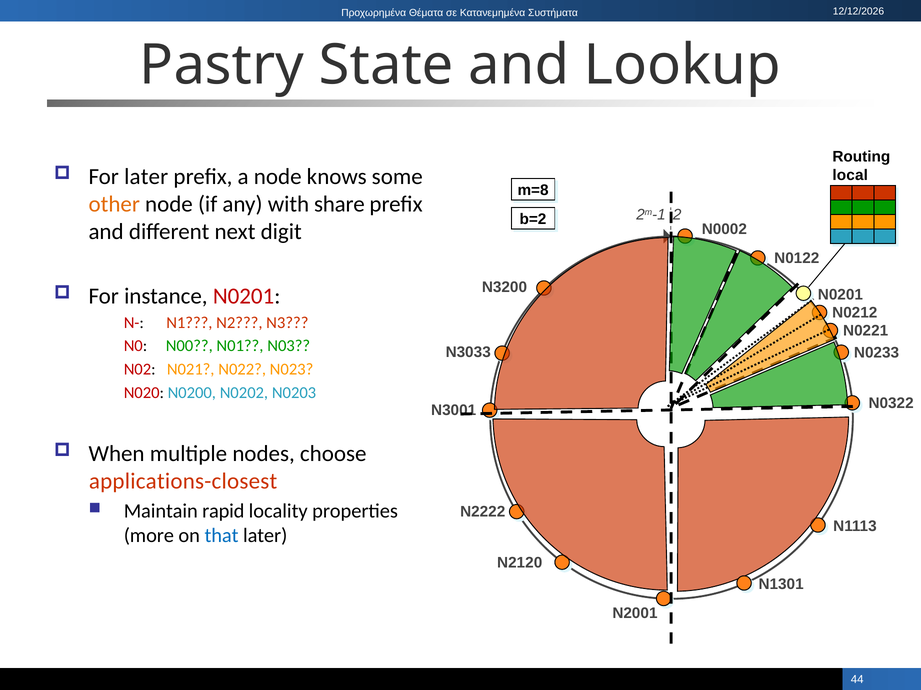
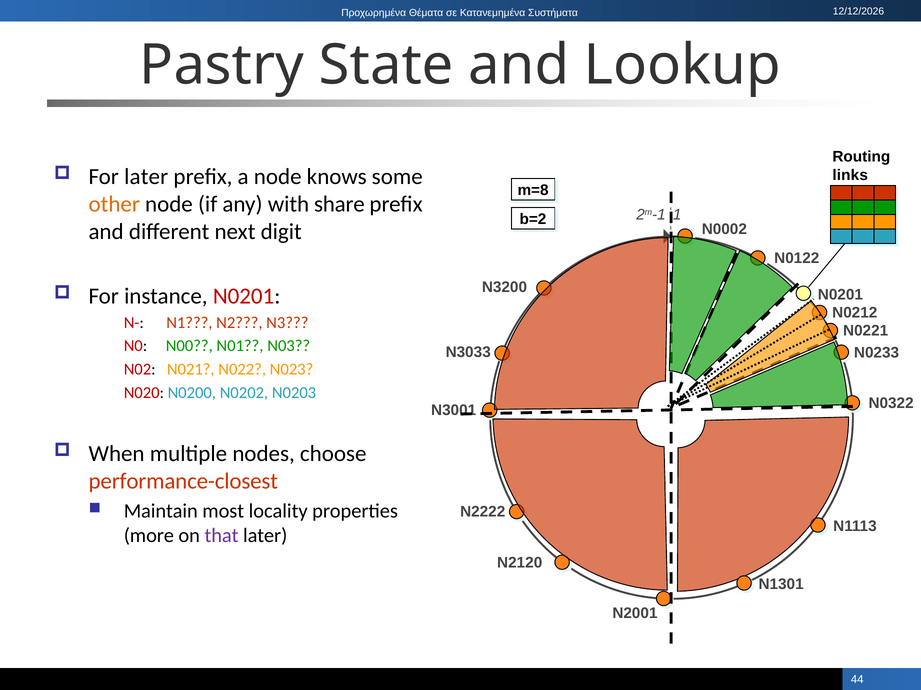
local: local -> links (850, 176)
2: 2 -> 1 (677, 215)
applications-closest: applications-closest -> performance-closest (183, 482)
rapid: rapid -> most (223, 512)
that colour: blue -> purple (222, 536)
